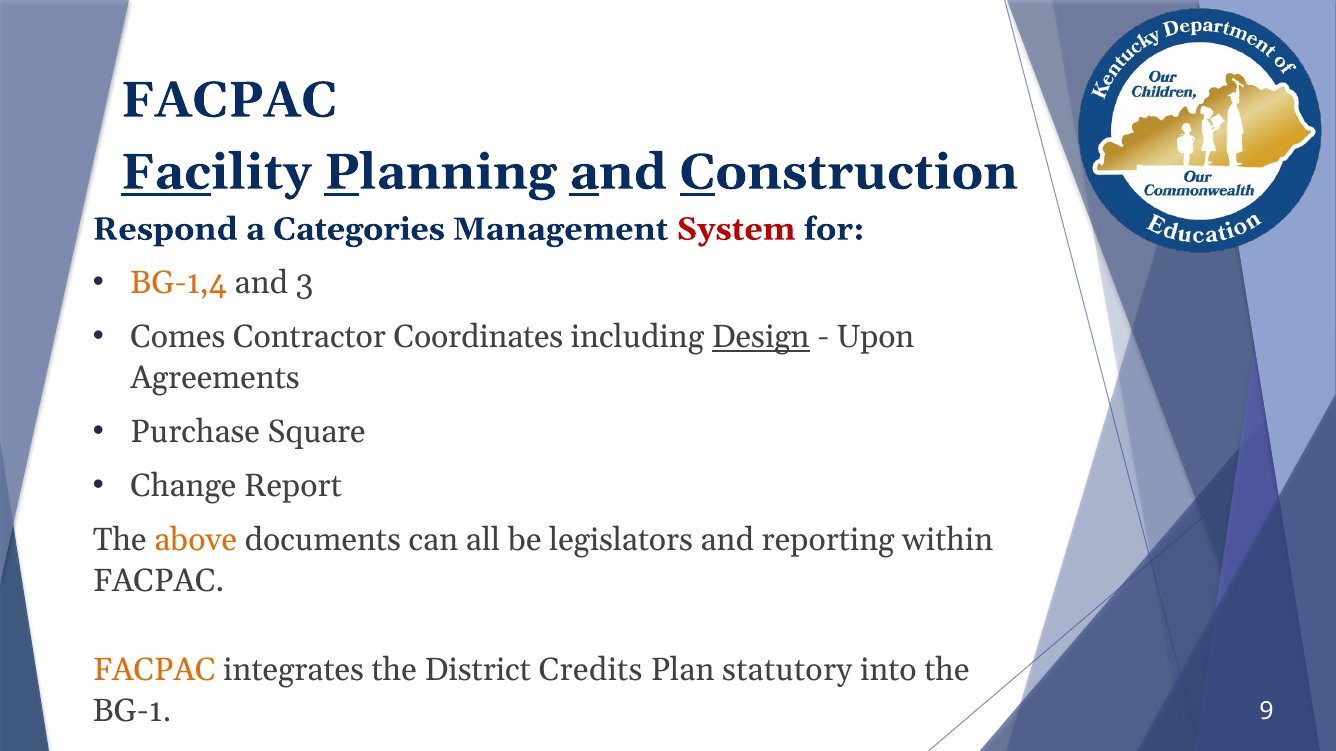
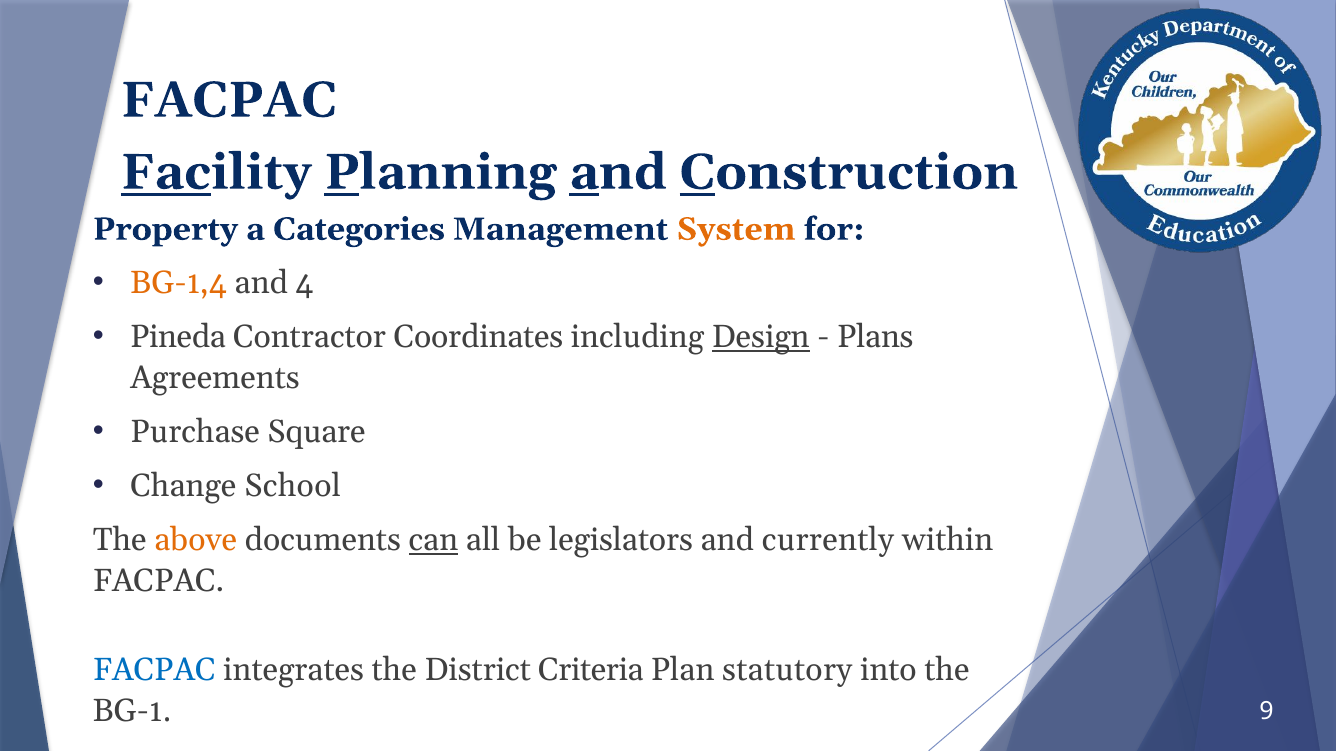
Respond: Respond -> Property (165, 229)
System colour: red -> orange (736, 229)
3: 3 -> 4 (304, 283)
Comes: Comes -> Pineda (178, 337)
Upon: Upon -> Plans (875, 337)
Report: Report -> School (293, 486)
can underline: none -> present (433, 540)
reporting: reporting -> currently (828, 540)
FACPAC colour: orange -> blue (154, 670)
Credits: Credits -> Criteria (591, 670)
